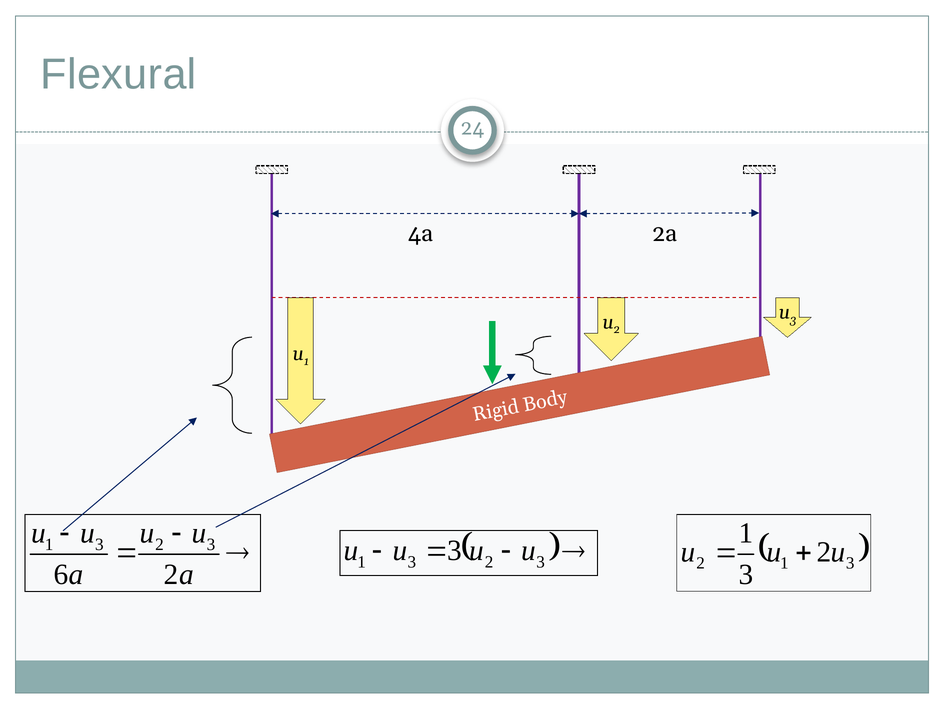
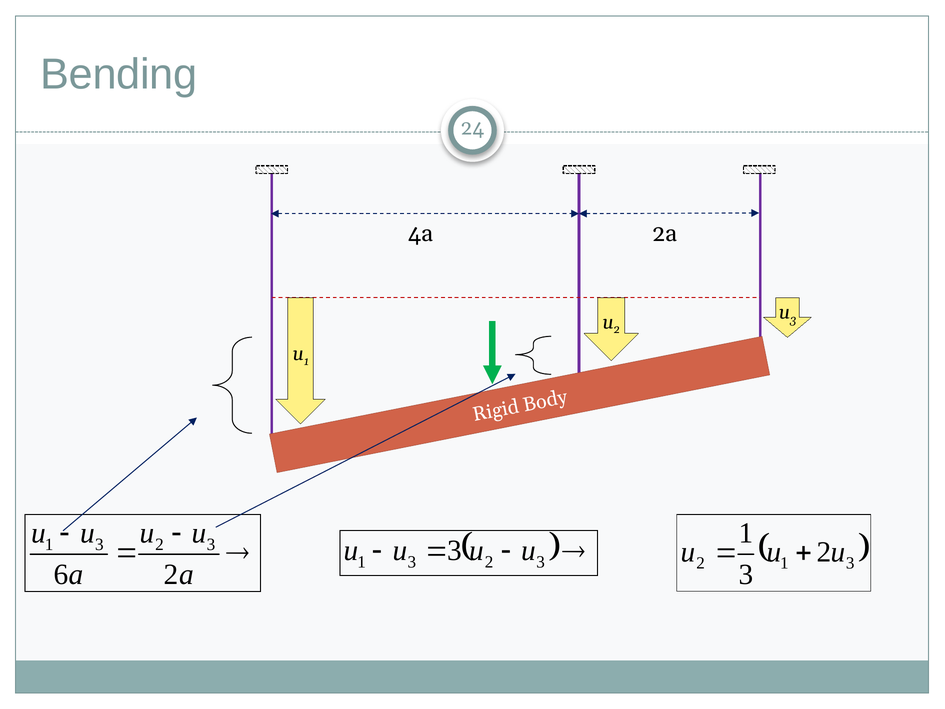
Flexural: Flexural -> Bending (119, 74)
